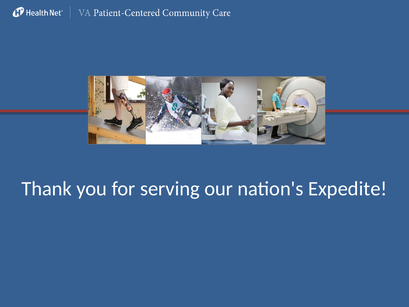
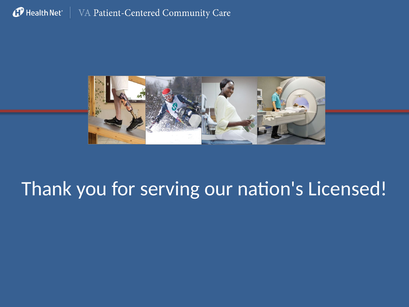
Expedite: Expedite -> Licensed (348, 188)
